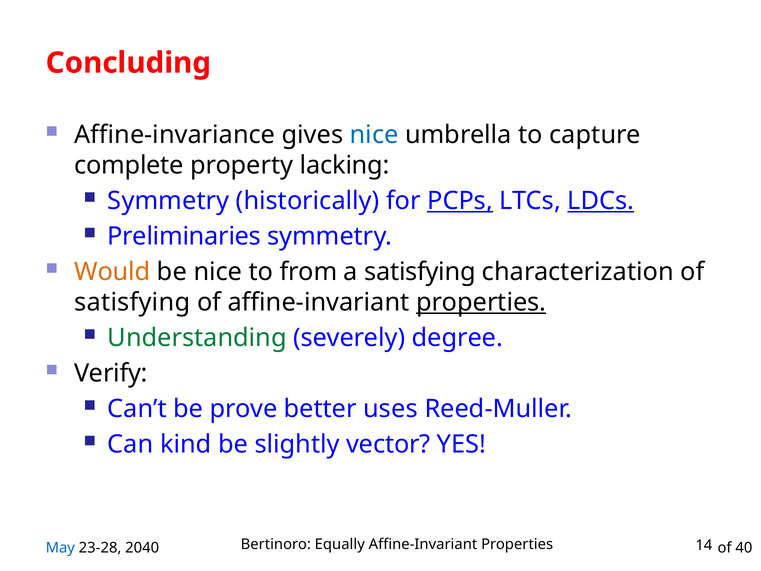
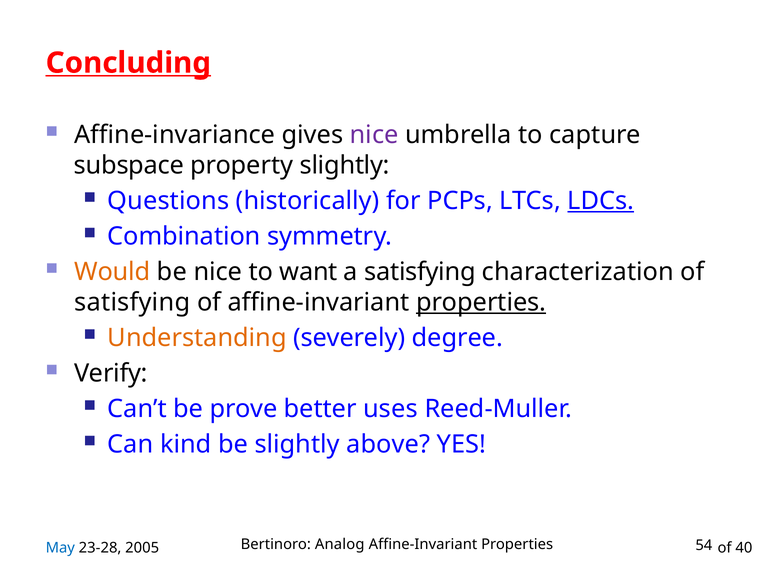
Concluding underline: none -> present (128, 63)
nice colour: blue -> purple (374, 135)
complete: complete -> subspace (129, 165)
property lacking: lacking -> slightly (345, 165)
Symmetry: Symmetry -> Questions (168, 201)
PCPs underline: present -> none (460, 201)
Preliminaries: Preliminaries -> Combination (184, 236)
from: from -> want (308, 272)
Understanding colour: green -> orange (197, 338)
vector: vector -> above (388, 444)
Equally: Equally -> Analog (340, 544)
14: 14 -> 54 (704, 545)
2040: 2040 -> 2005 (142, 548)
